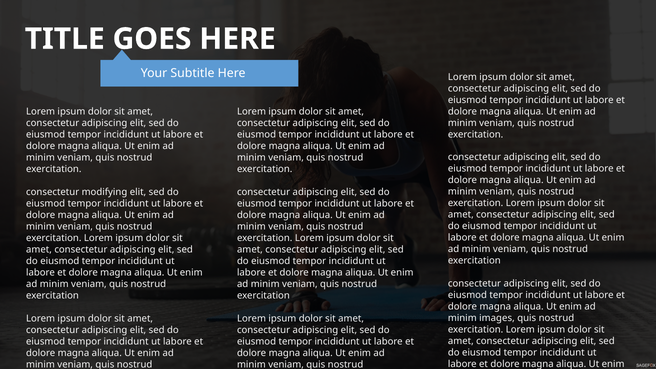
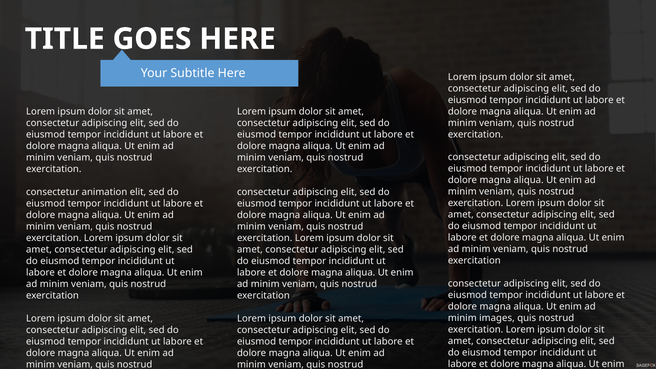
modifying: modifying -> animation (104, 192)
